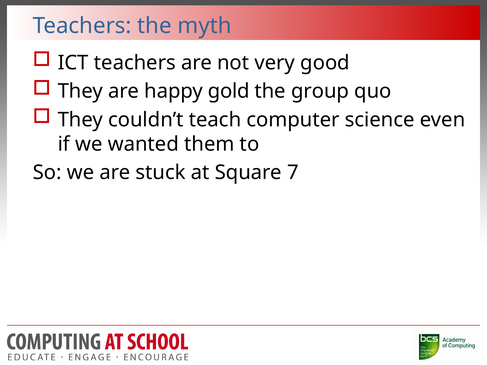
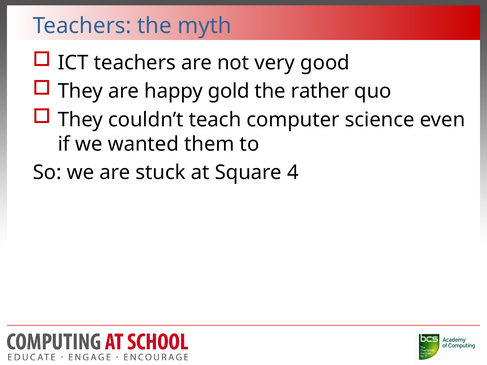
group: group -> rather (320, 91)
7: 7 -> 4 (293, 173)
